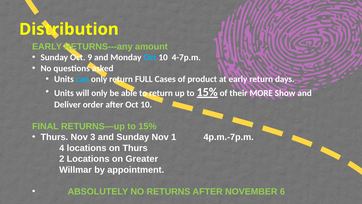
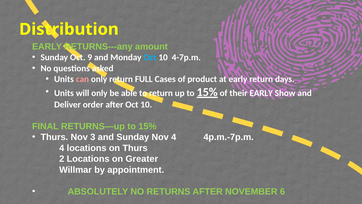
can colour: light blue -> pink (82, 79)
their MORE: MORE -> EARLY (261, 93)
Nov 1: 1 -> 4 (174, 137)
